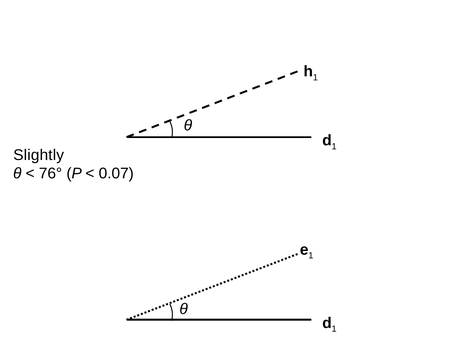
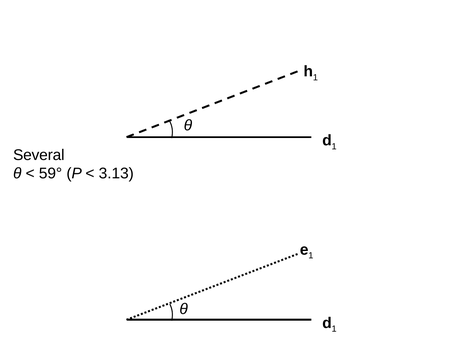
Slightly: Slightly -> Several (39, 155)
76°: 76° -> 59° (51, 173)
0.07: 0.07 -> 3.13 (116, 173)
